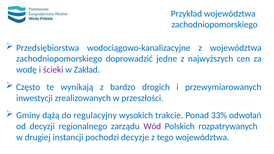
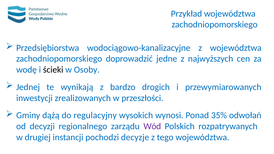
ścieki colour: purple -> black (53, 70)
Zakład: Zakład -> Osoby (87, 70)
Często: Często -> Jednej (28, 87)
trakcie: trakcie -> wynosi (169, 115)
33%: 33% -> 35% (219, 115)
